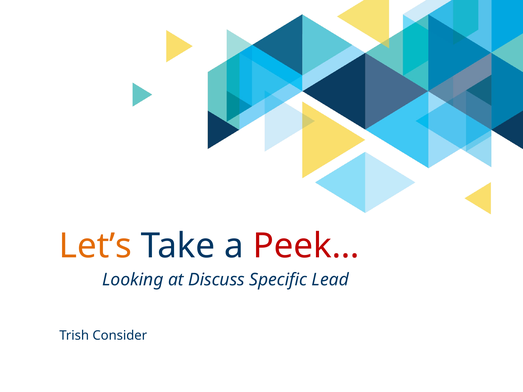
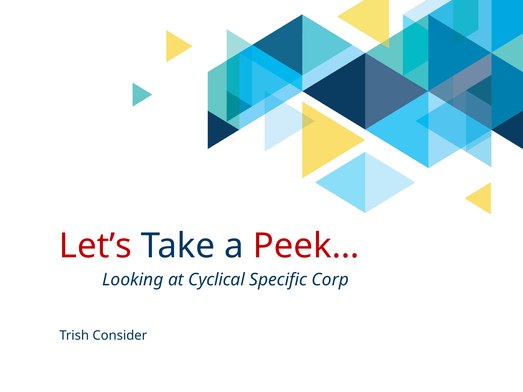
Let’s colour: orange -> red (95, 246)
Discuss: Discuss -> Cyclical (217, 280)
Lead: Lead -> Corp (330, 280)
